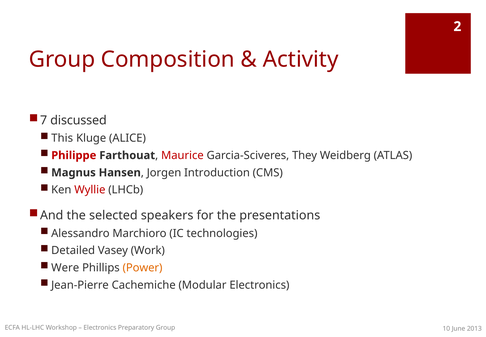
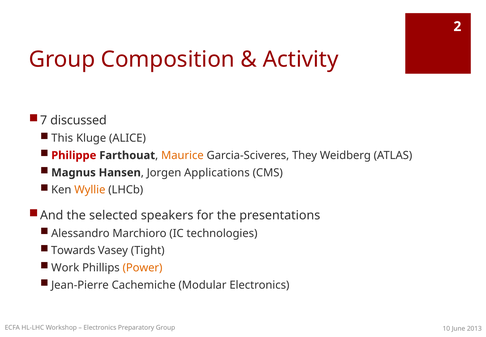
Maurice colour: red -> orange (182, 155)
Introduction: Introduction -> Applications (217, 172)
Wyllie colour: red -> orange (90, 190)
Detailed: Detailed -> Towards (73, 250)
Work: Work -> Tight (148, 250)
Were: Were -> Work (65, 267)
